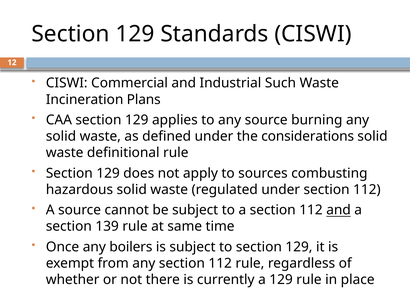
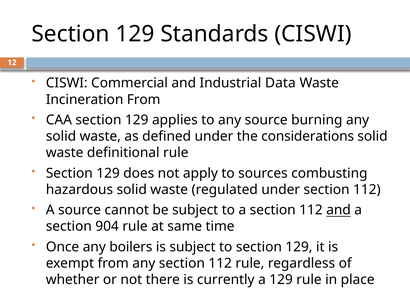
Such: Such -> Data (280, 83)
Incineration Plans: Plans -> From (144, 99)
139: 139 -> 904 (107, 226)
